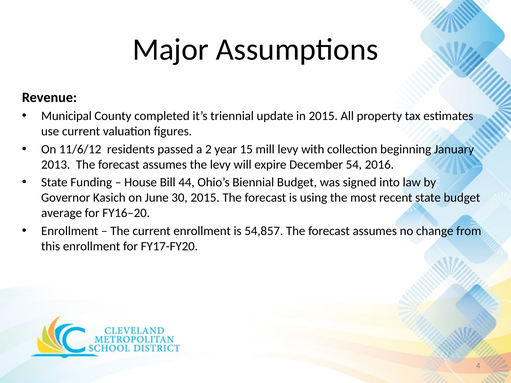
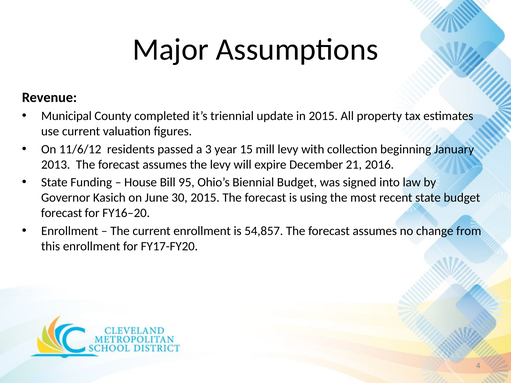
2: 2 -> 3 (208, 149)
54: 54 -> 21 (354, 165)
44: 44 -> 95 (187, 183)
average: average -> forecast (62, 213)
